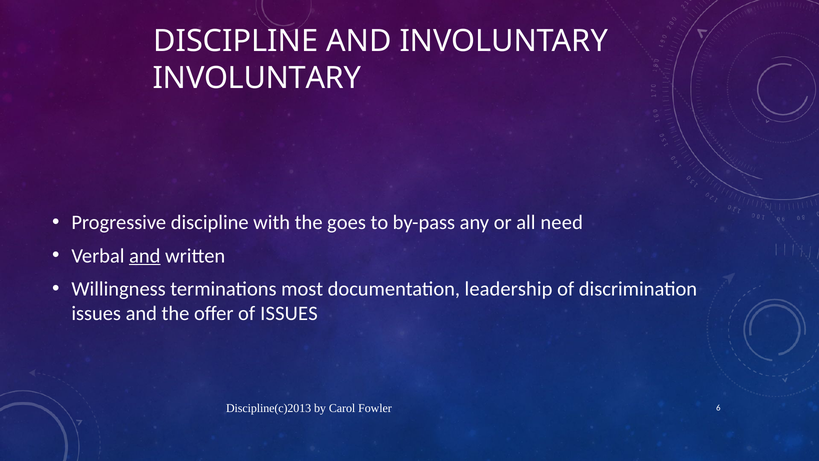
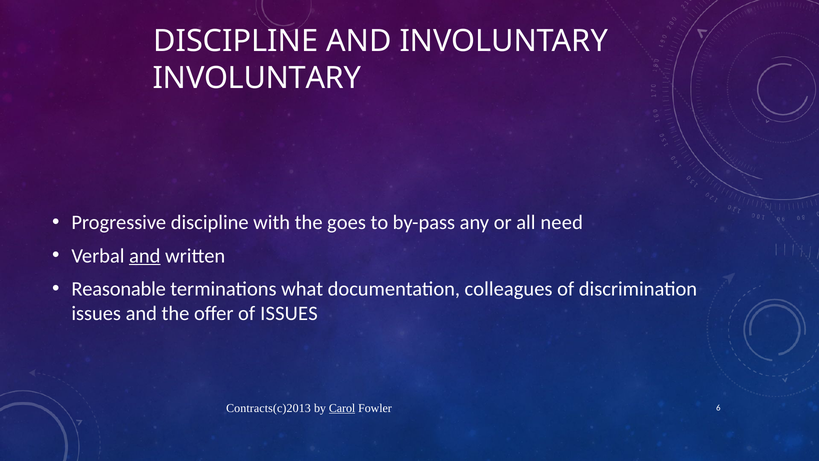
Willingness: Willingness -> Reasonable (119, 289)
most: most -> what (302, 289)
leadership: leadership -> colleagues (509, 289)
Discipline(c)2013: Discipline(c)2013 -> Contracts(c)2013 (269, 408)
Carol underline: none -> present (342, 408)
